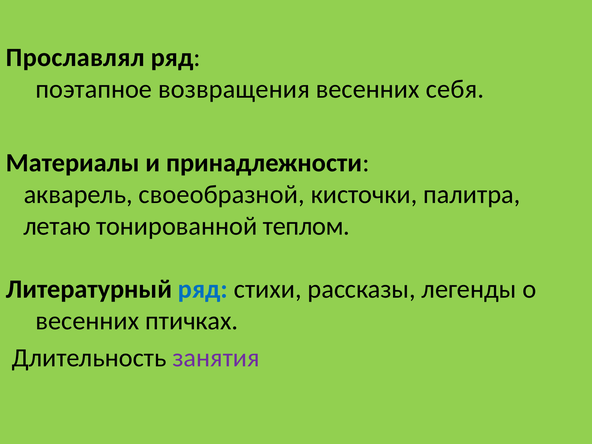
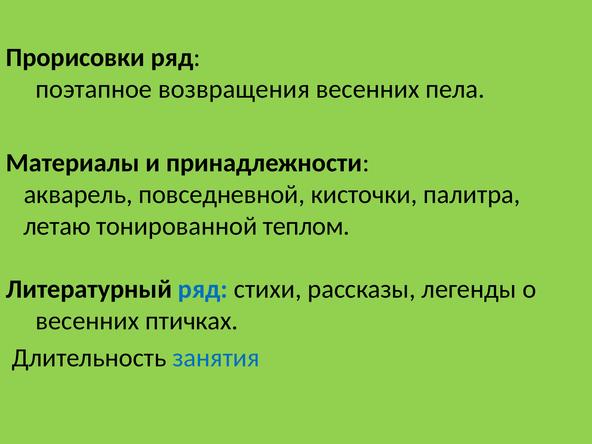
Прославлял: Прославлял -> Прорисовки (75, 57)
себя: себя -> пела (455, 89)
своеобразной: своеобразной -> повседневной (222, 194)
занятия colour: purple -> blue (216, 358)
